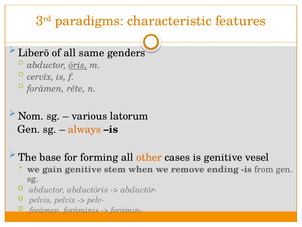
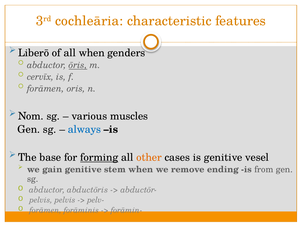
paradigms: paradigms -> cochleāria (89, 21)
all same: same -> when (92, 53)
rēte: rēte -> oris (76, 88)
latorum: latorum -> muscles (129, 116)
always colour: orange -> blue (84, 129)
forming underline: none -> present (99, 157)
